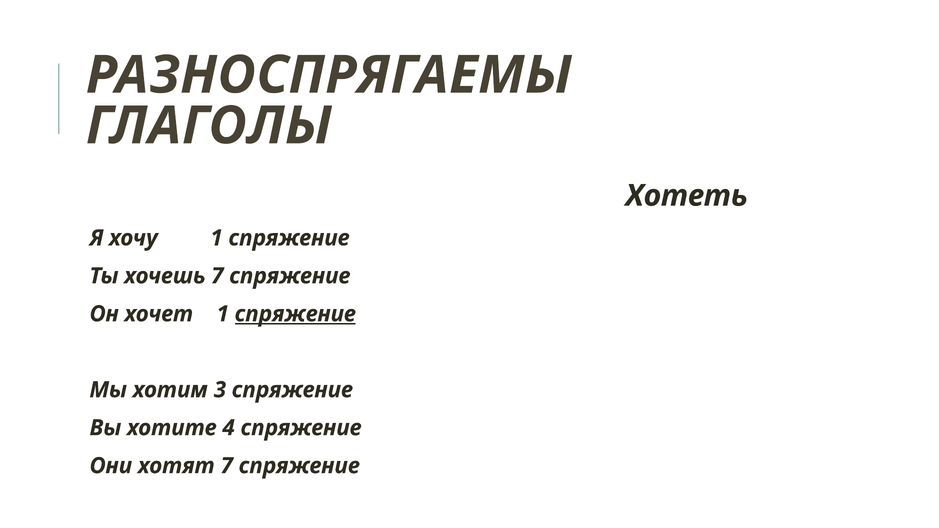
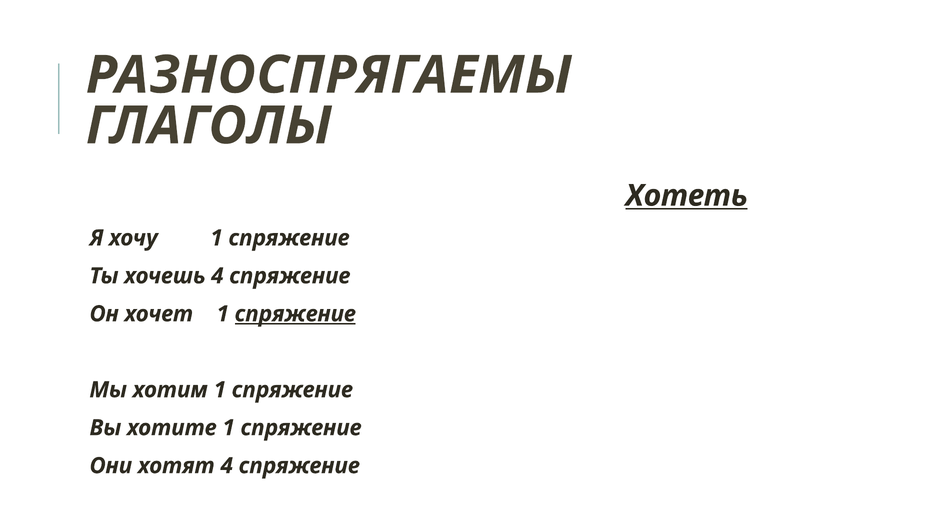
Хотеть underline: none -> present (687, 196)
хочешь 7: 7 -> 4 (217, 276)
хотим 3: 3 -> 1 (220, 390)
хотите 4: 4 -> 1 (229, 428)
хотят 7: 7 -> 4 (227, 466)
